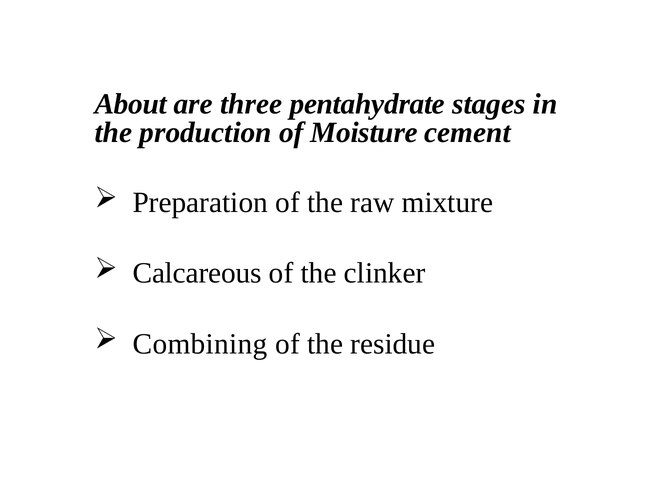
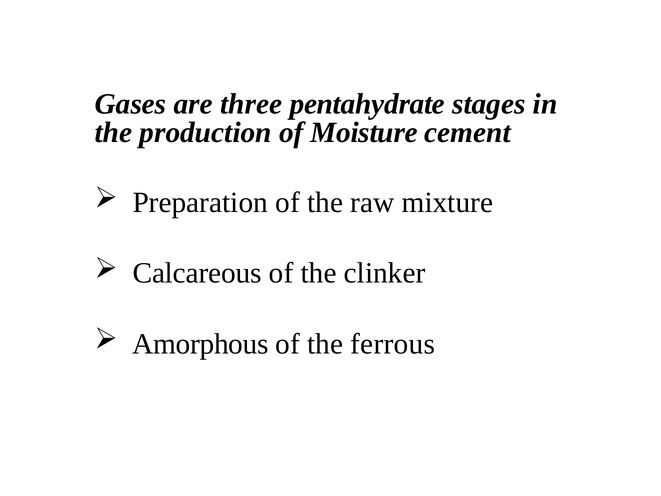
About: About -> Gases (131, 104)
Combining: Combining -> Amorphous (200, 344)
residue: residue -> ferrous (393, 344)
